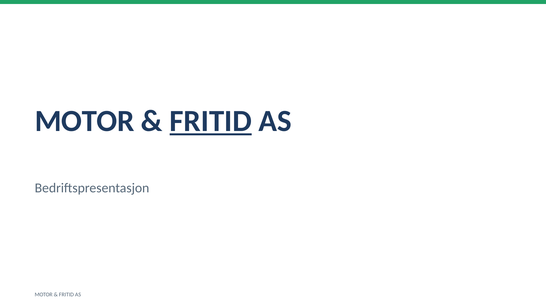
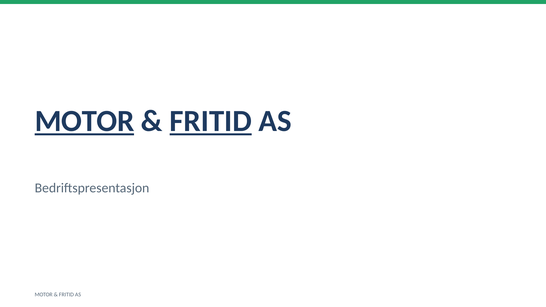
MOTOR underline: none -> present (85, 121)
